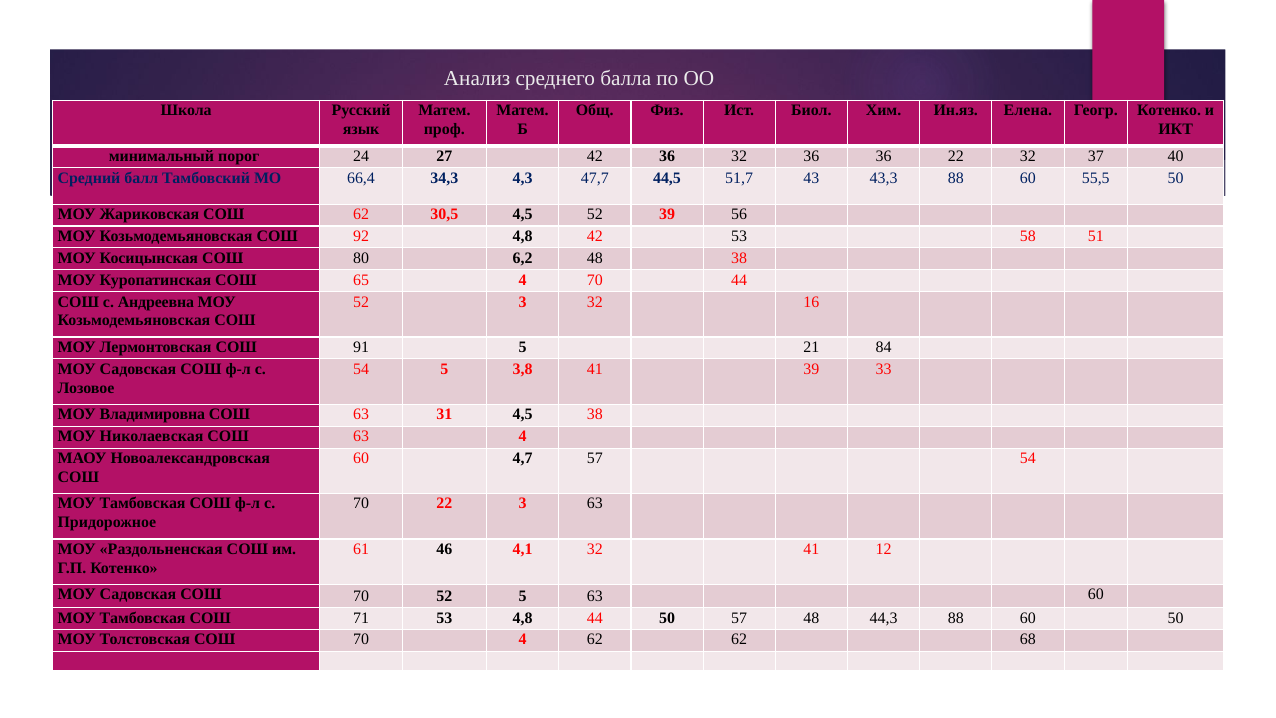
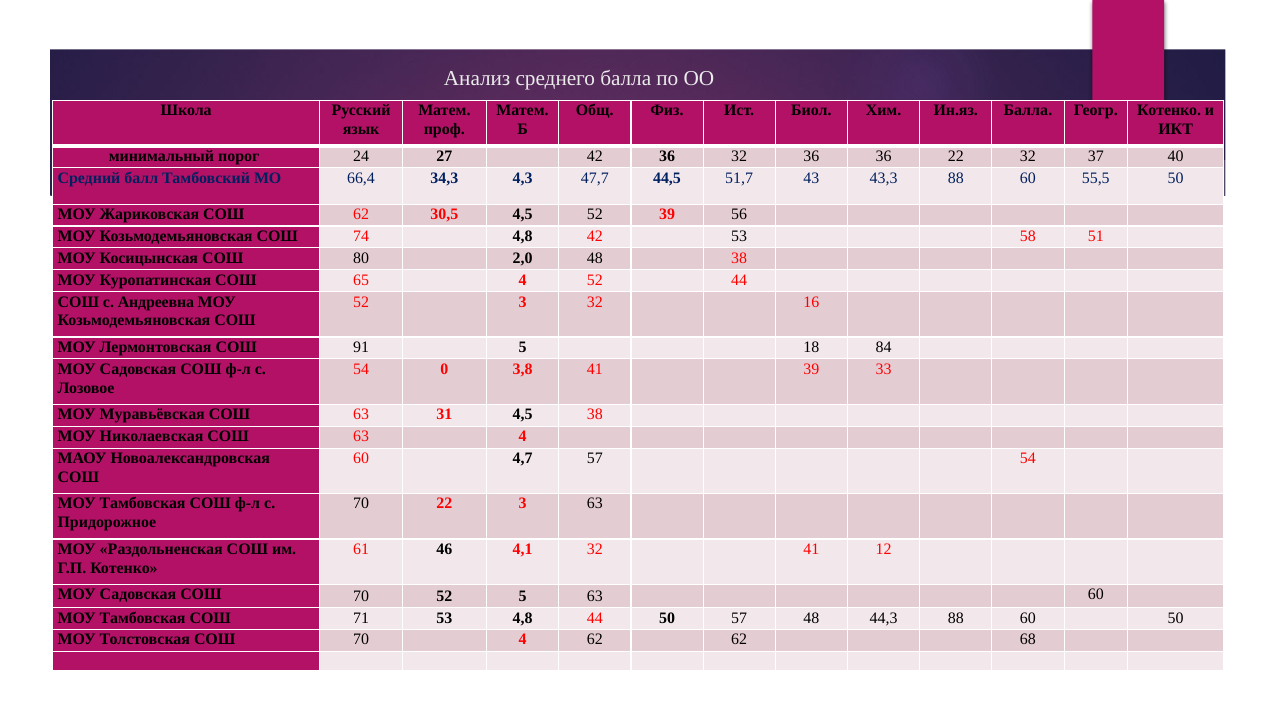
Ин.яз Елена: Елена -> Балла (1028, 111)
92: 92 -> 74 (361, 236)
6,2: 6,2 -> 2,0 (523, 258)
4 70: 70 -> 52 (595, 280)
21: 21 -> 18 (811, 347)
54 5: 5 -> 0 (444, 369)
Владимировна: Владимировна -> Муравьёвская (152, 414)
